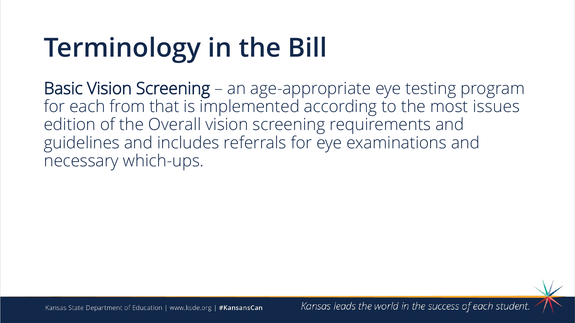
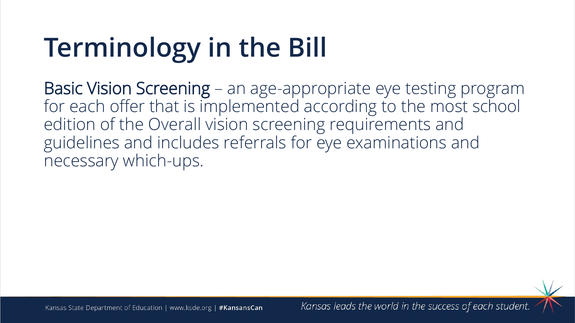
from: from -> offer (127, 107)
issues: issues -> school (497, 107)
